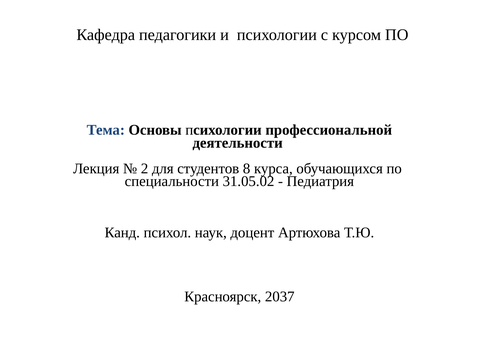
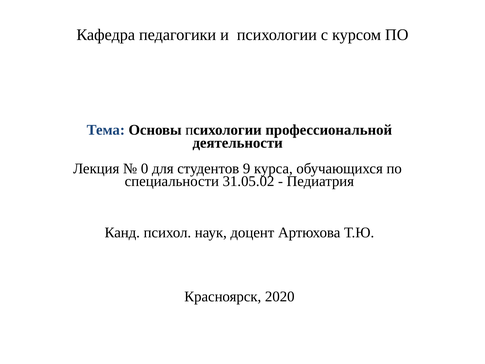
2: 2 -> 0 (145, 168)
8: 8 -> 9 (247, 168)
2037: 2037 -> 2020 (280, 296)
